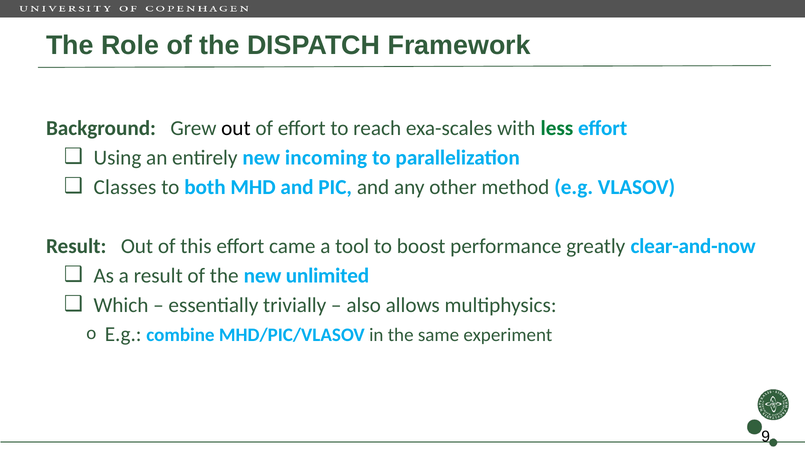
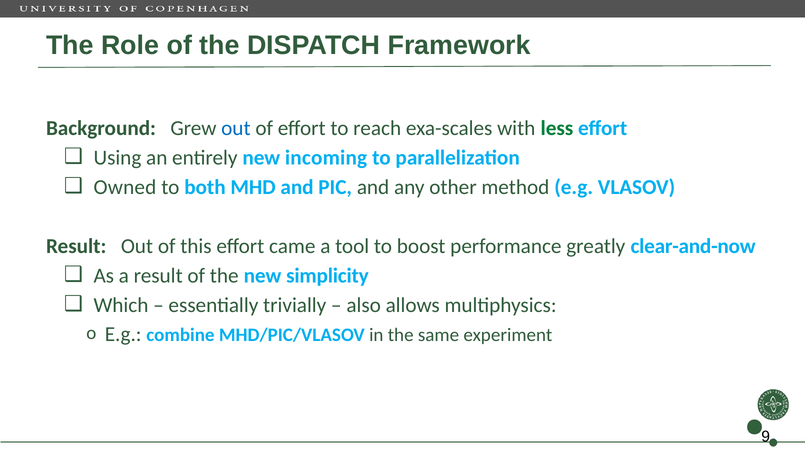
out colour: black -> blue (236, 128)
Classes: Classes -> Owned (125, 187)
unlimited: unlimited -> simplicity (327, 276)
